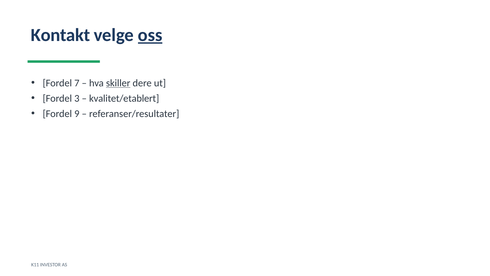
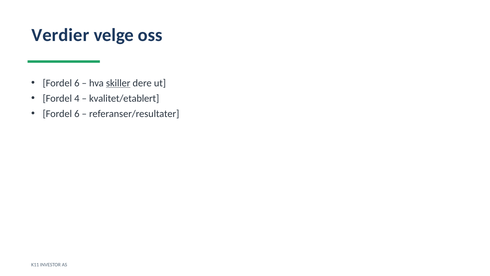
Kontakt: Kontakt -> Verdier (60, 35)
oss underline: present -> none (150, 35)
7: 7 -> 6 (77, 83)
3: 3 -> 4 (77, 98)
9: 9 -> 6 (77, 114)
